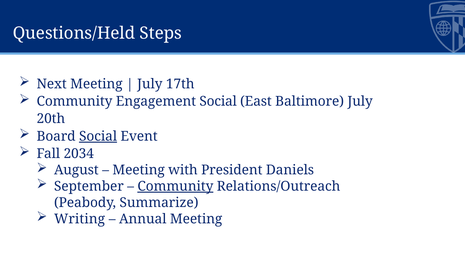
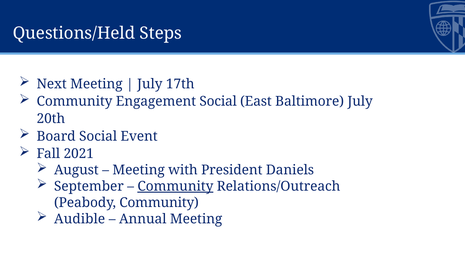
Social underline: present -> none (98, 136)
2034: 2034 -> 2021 (79, 153)
Peabody Summarize: Summarize -> Community (159, 202)
Writing: Writing -> Audible (80, 219)
